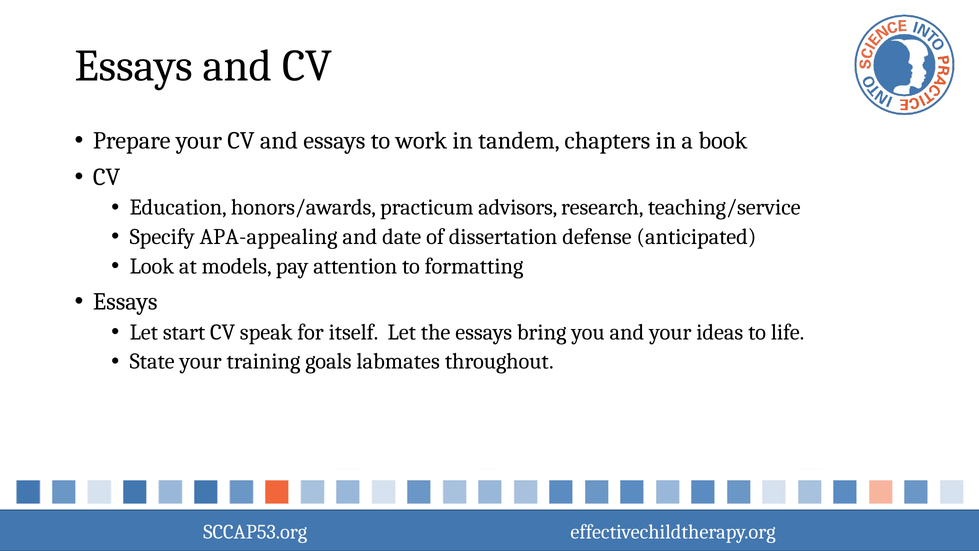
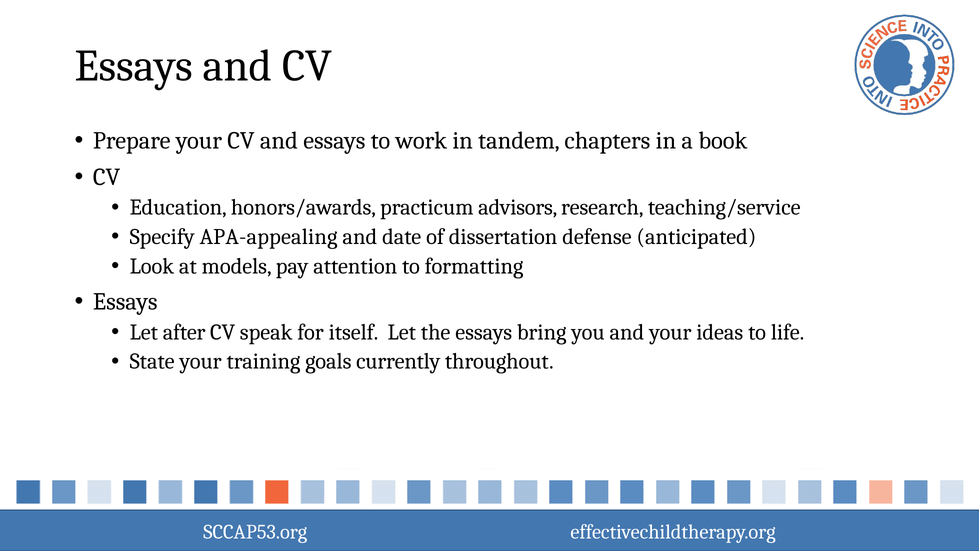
start: start -> after (184, 332)
labmates: labmates -> currently (398, 361)
